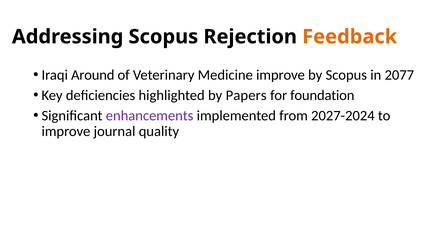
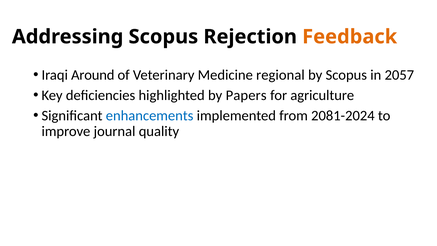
Medicine improve: improve -> regional (280, 75)
2077: 2077 -> 2057 (399, 75)
foundation: foundation -> agriculture (322, 95)
enhancements colour: purple -> blue (150, 115)
2027-2024: 2027-2024 -> 2081-2024 (343, 115)
